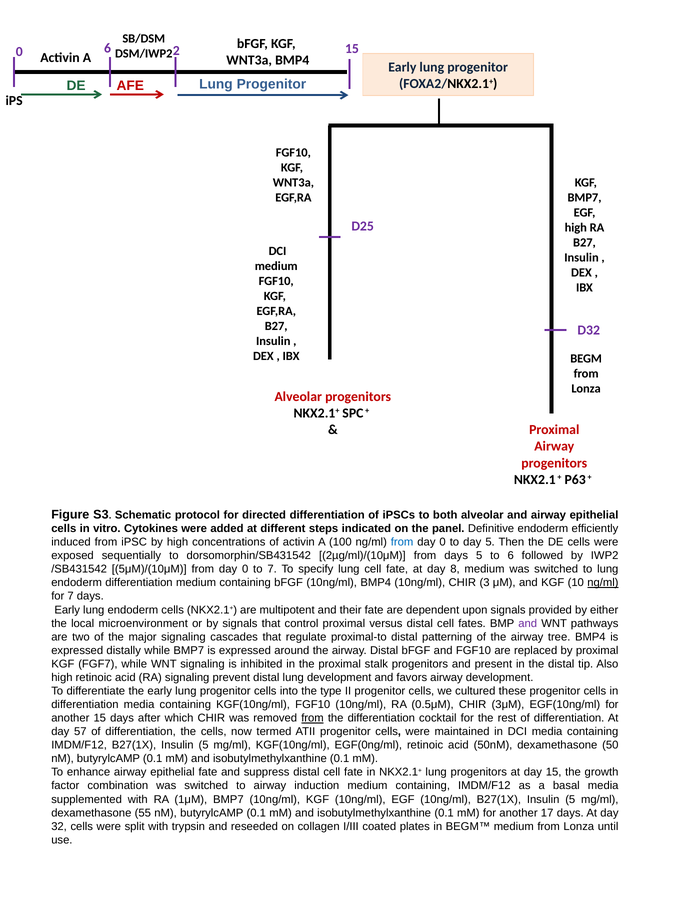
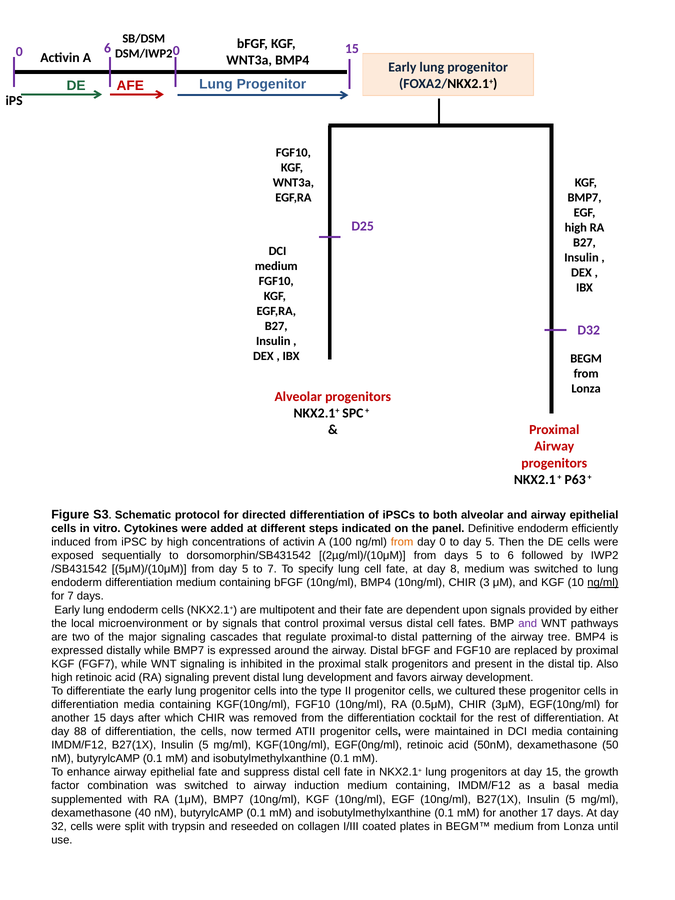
6 2: 2 -> 0 (176, 51)
from colour: blue -> orange (402, 542)
5μM)/(10μM from day 0: 0 -> 5 (245, 569)
from underline: present -> none (312, 718)
57: 57 -> 88 (80, 732)
55: 55 -> 40 (143, 813)
